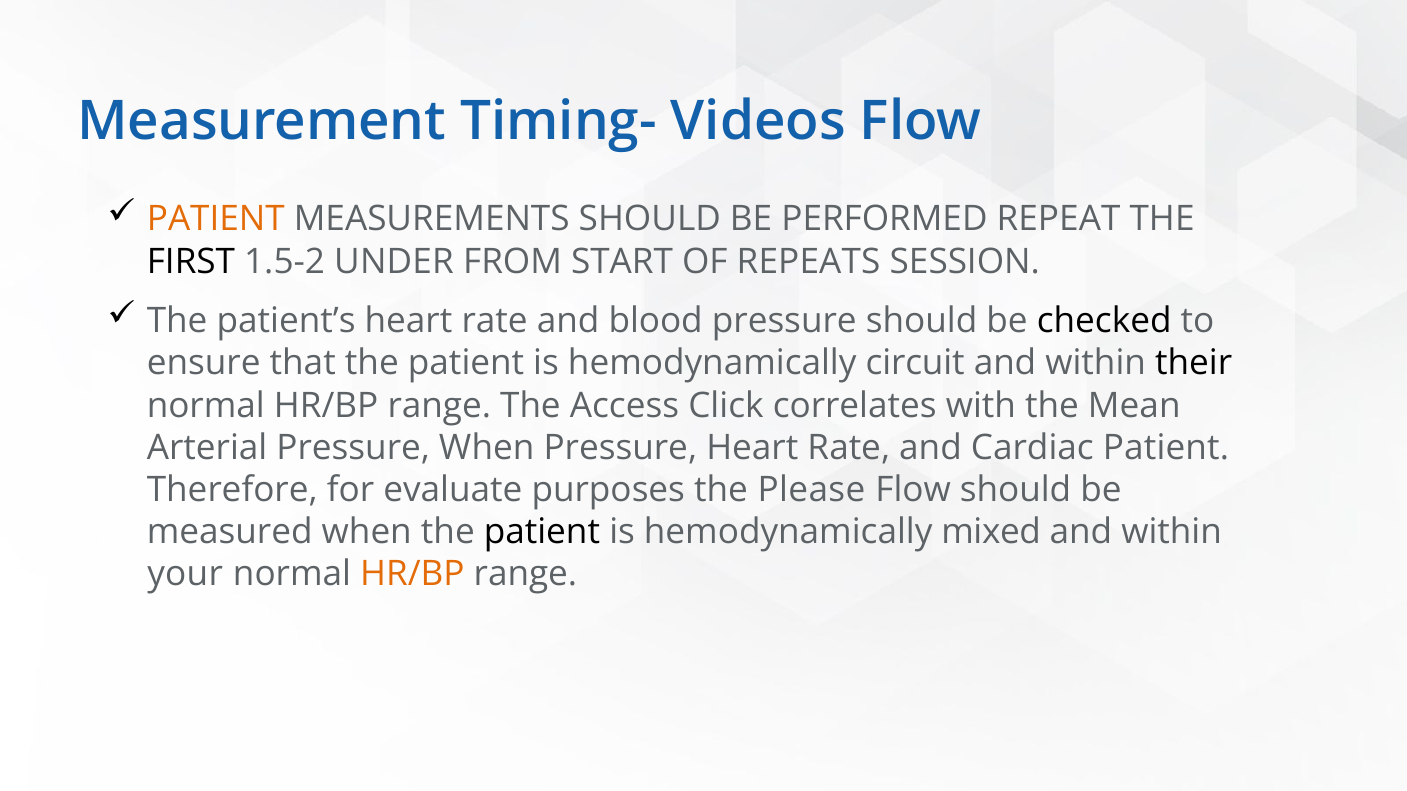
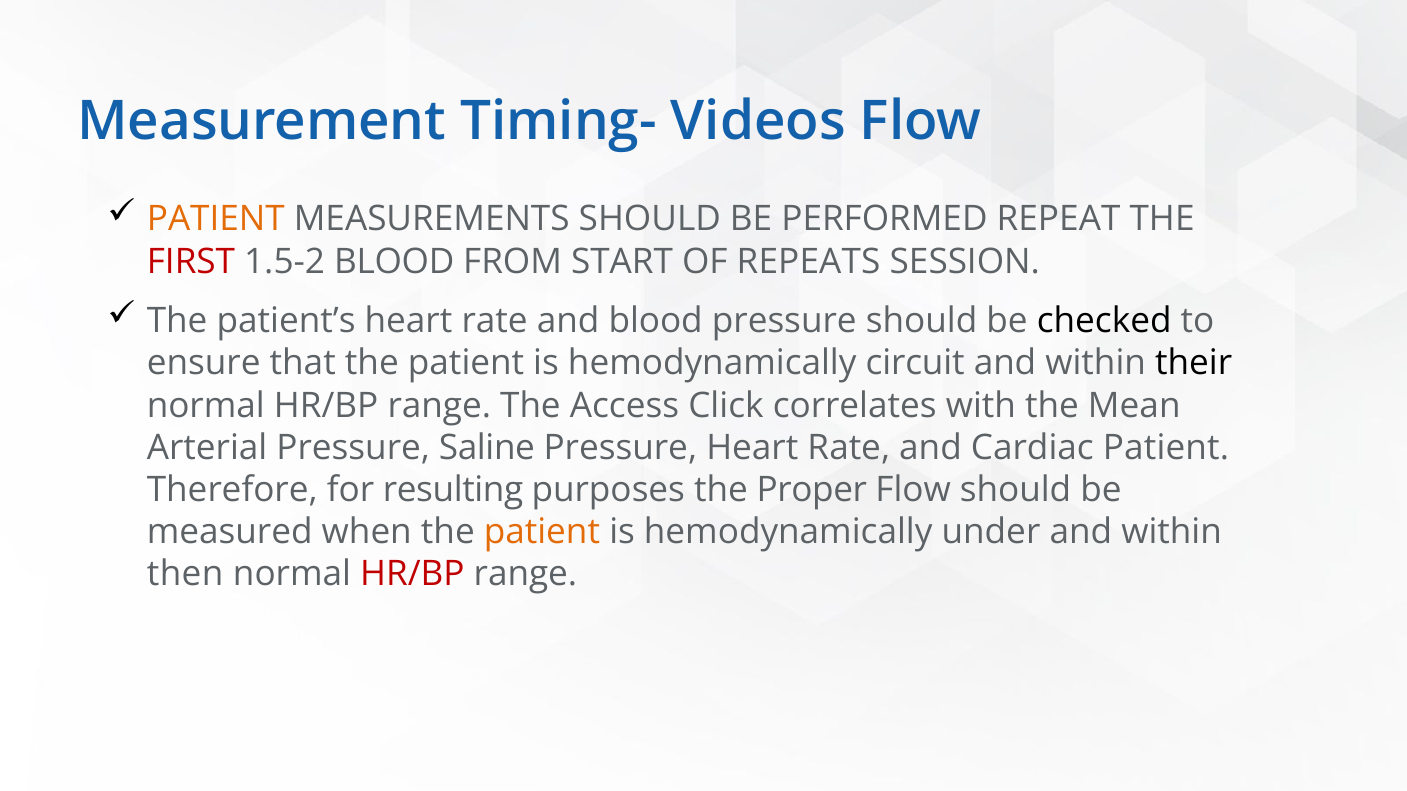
FIRST colour: black -> red (191, 262)
1.5-2 UNDER: UNDER -> BLOOD (394, 262)
Pressure When: When -> Saline (487, 448)
evaluate: evaluate -> resulting (453, 490)
Please: Please -> Proper (812, 490)
patient colour: black -> orange (542, 532)
mixed: mixed -> under (991, 532)
your: your -> then (185, 575)
HR/BP colour: orange -> red (412, 575)
